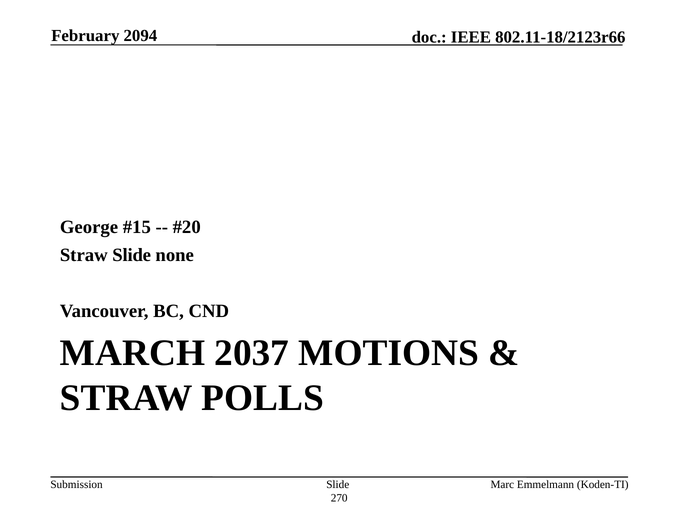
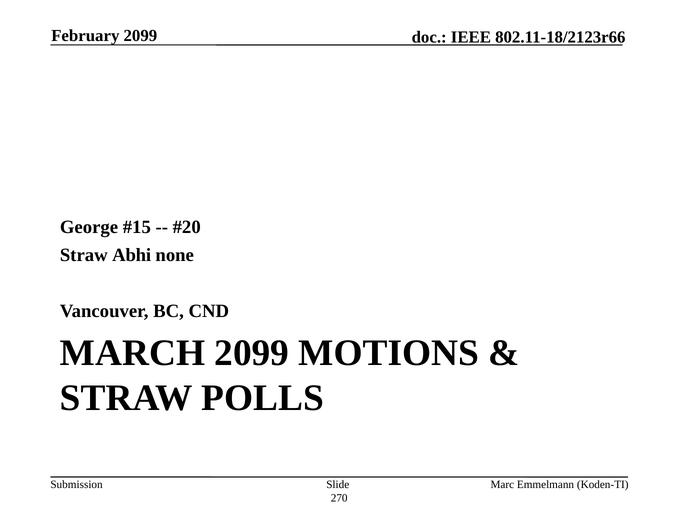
February 2094: 2094 -> 2099 (140, 36)
Straw Slide: Slide -> Abhi (132, 255)
MARCH 2037: 2037 -> 2099 (252, 353)
